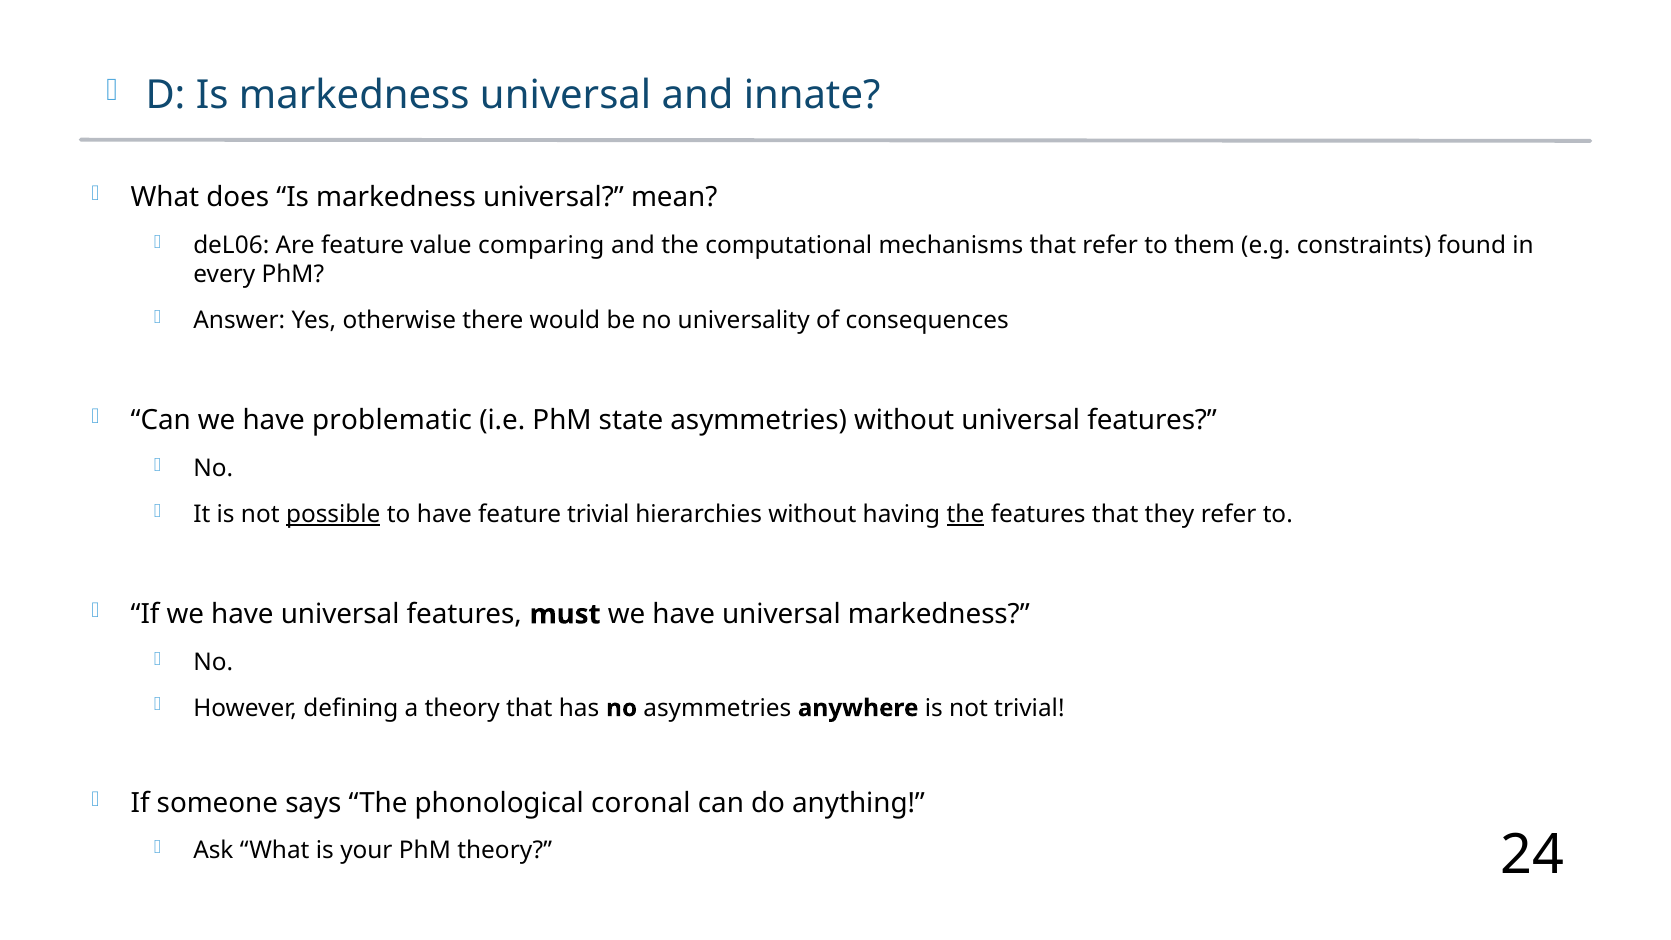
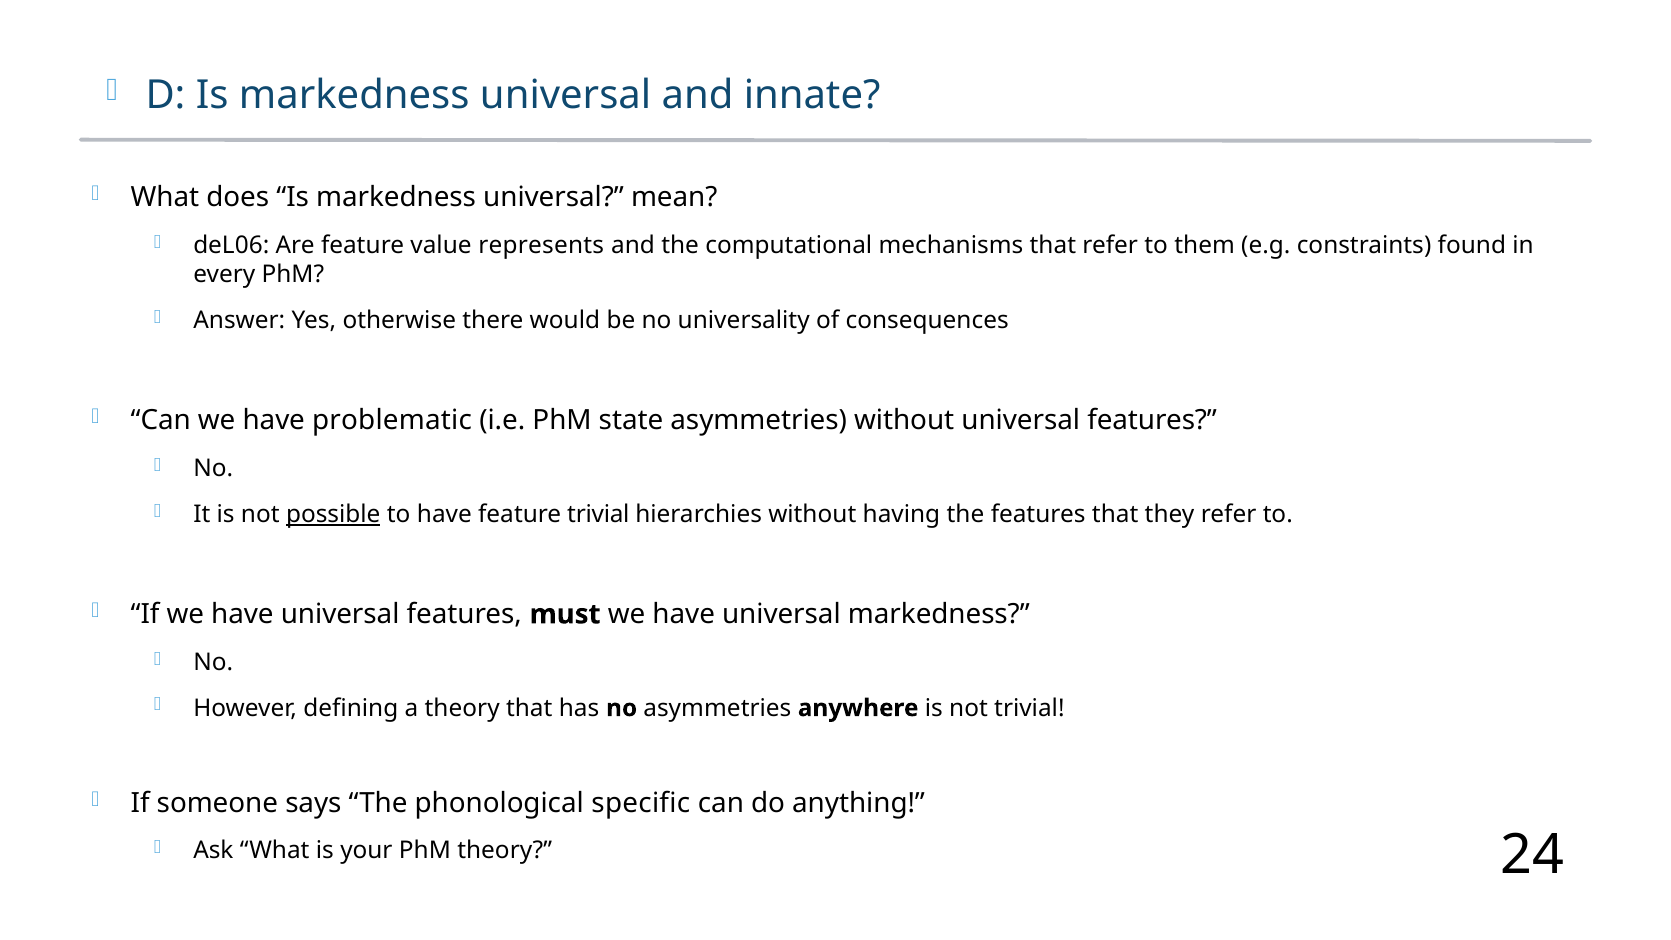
comparing: comparing -> represents (541, 246)
the underline: present -> none (966, 514)
coronal: coronal -> specific (641, 803)
